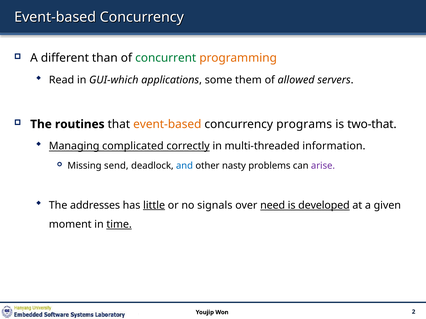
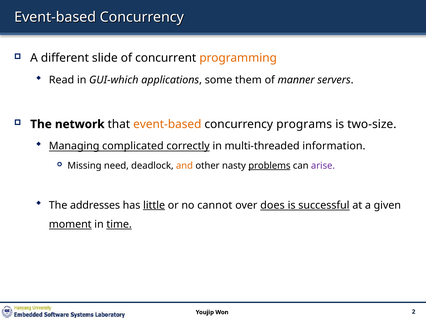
than: than -> slide (105, 58)
concurrent colour: green -> black (166, 58)
allowed: allowed -> manner (296, 80)
routines: routines -> network (80, 124)
two-that: two-that -> two-size (372, 124)
send: send -> need (116, 166)
and colour: blue -> orange (184, 166)
problems underline: none -> present (269, 166)
signals: signals -> cannot (215, 205)
need: need -> does (273, 205)
developed: developed -> successful (324, 205)
moment underline: none -> present (70, 225)
